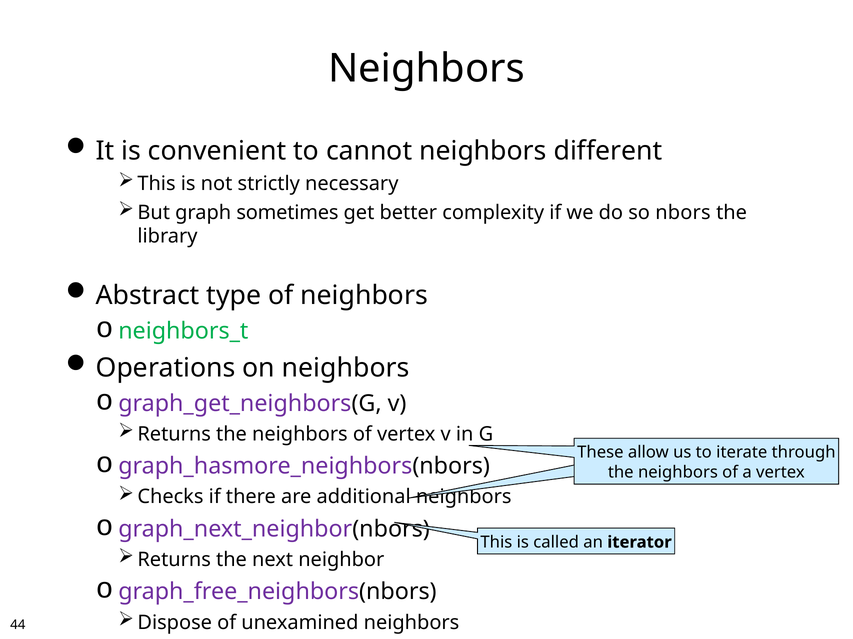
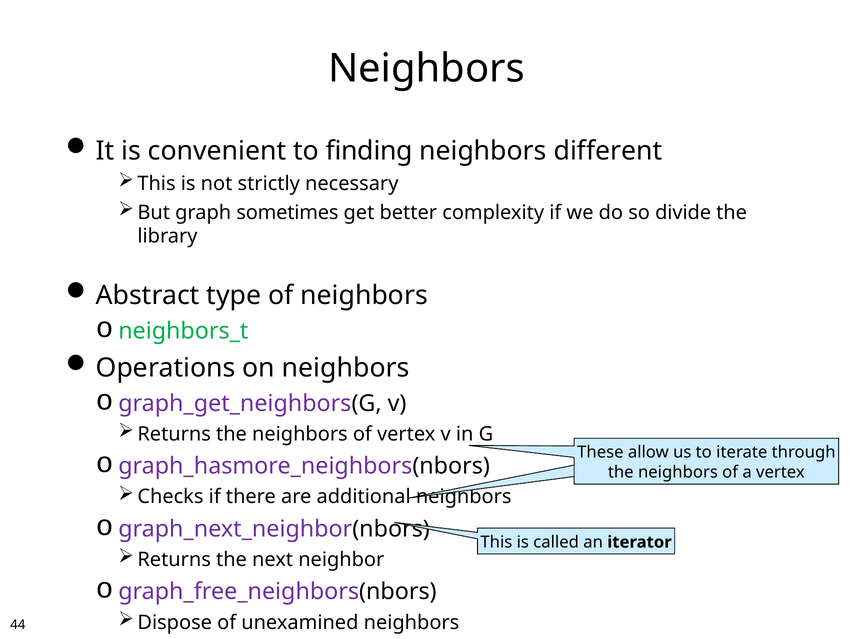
cannot: cannot -> finding (369, 151)
nbors: nbors -> divide (683, 213)
